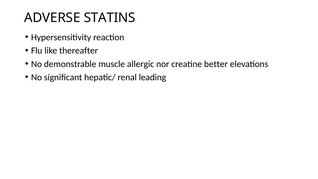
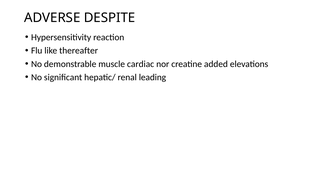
STATINS: STATINS -> DESPITE (110, 18)
allergic: allergic -> cardiac (141, 64)
better: better -> added (216, 64)
